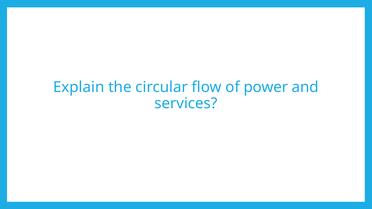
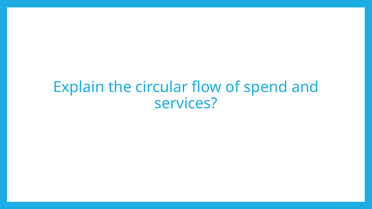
power: power -> spend (266, 87)
